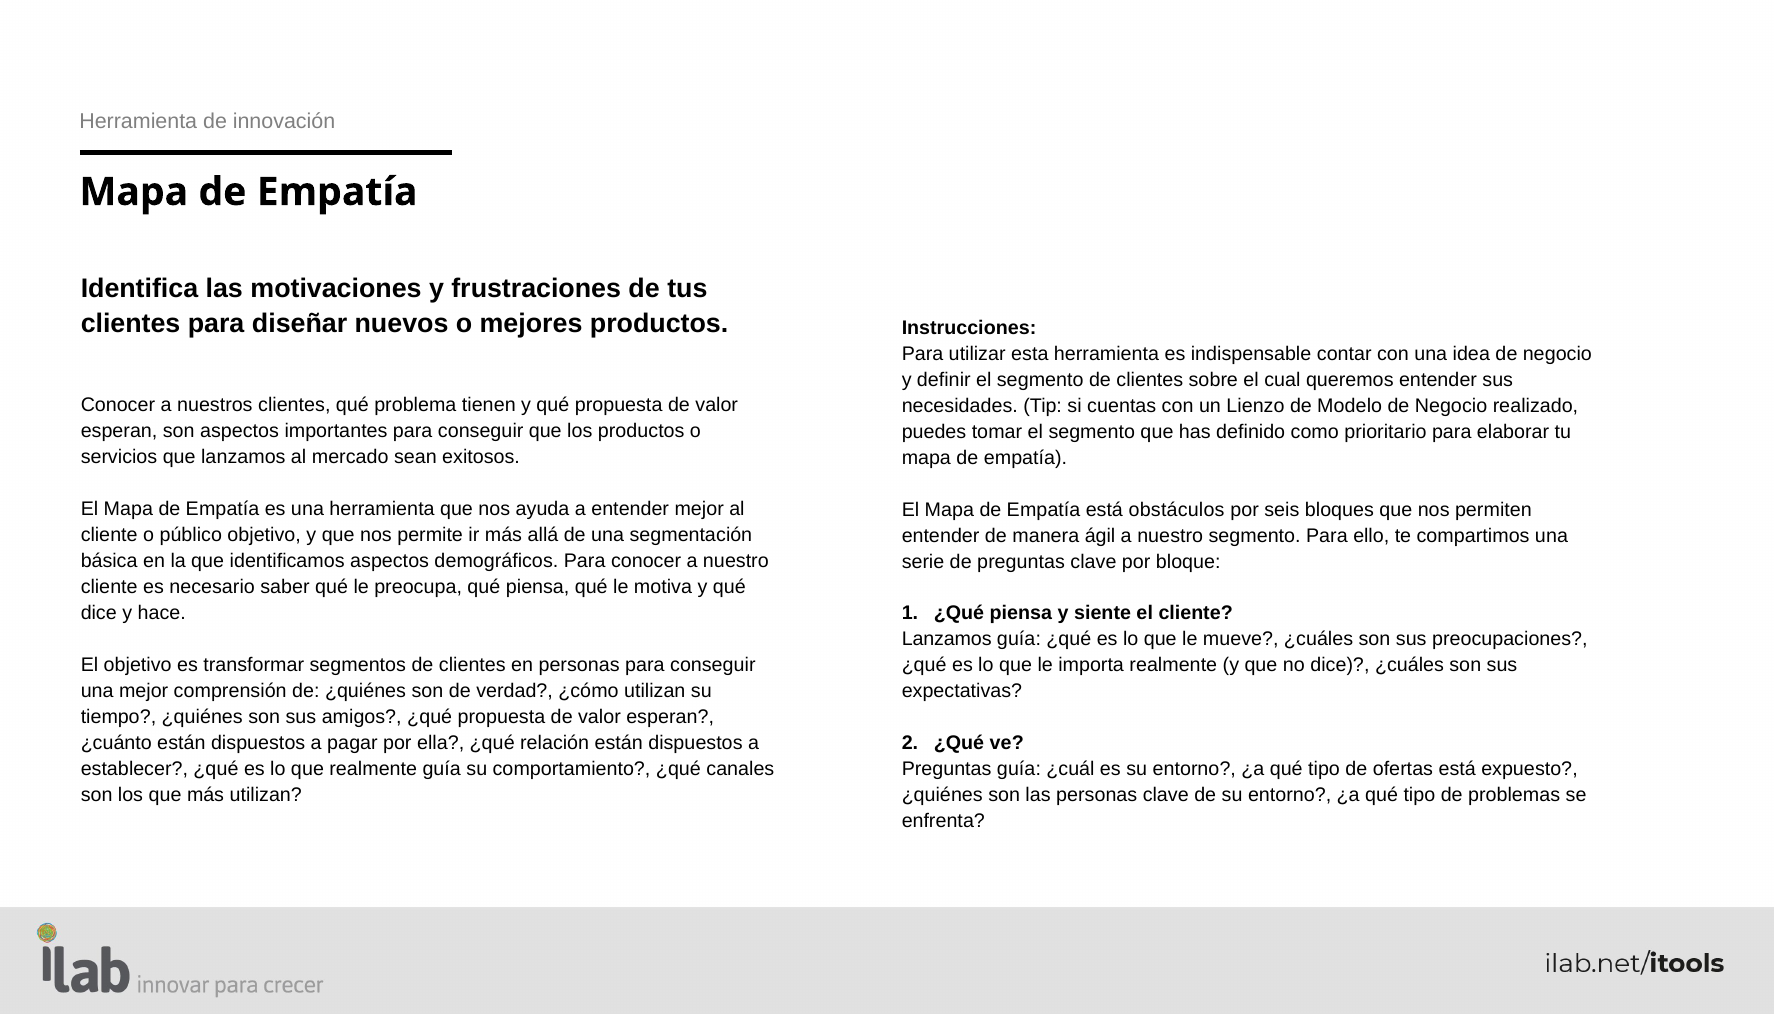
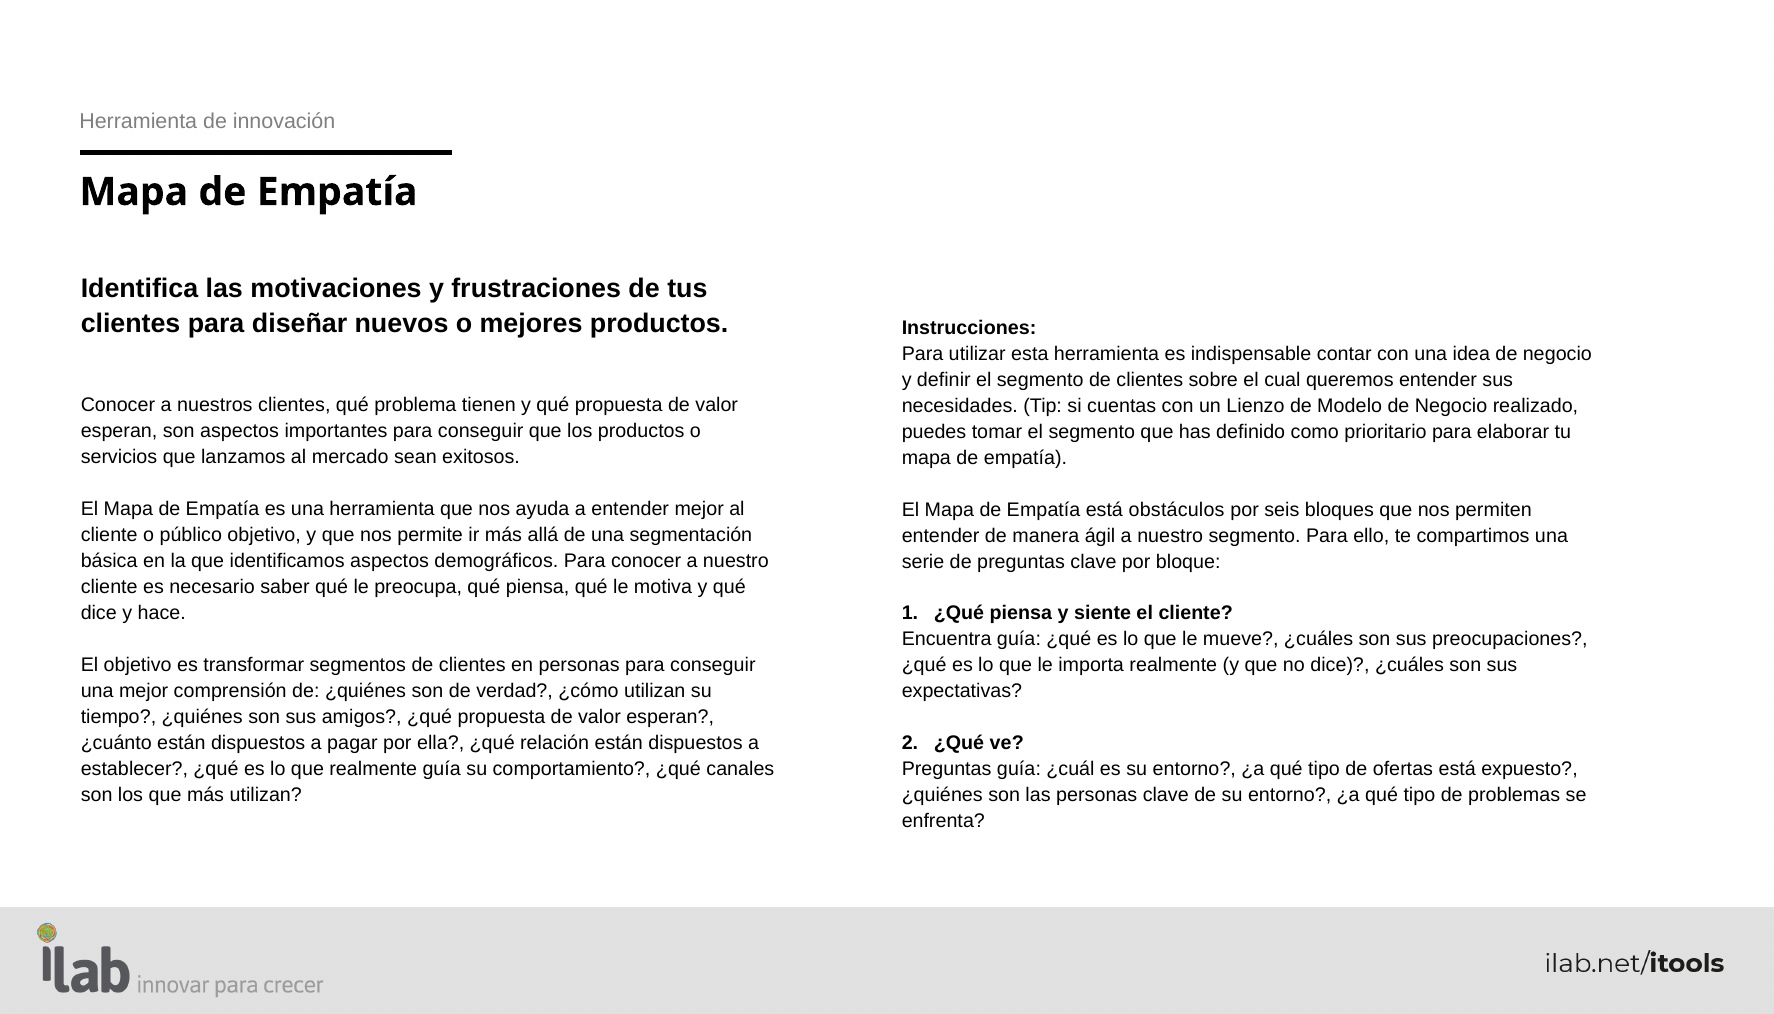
Lanzamos: Lanzamos -> Encuentra (947, 639)
